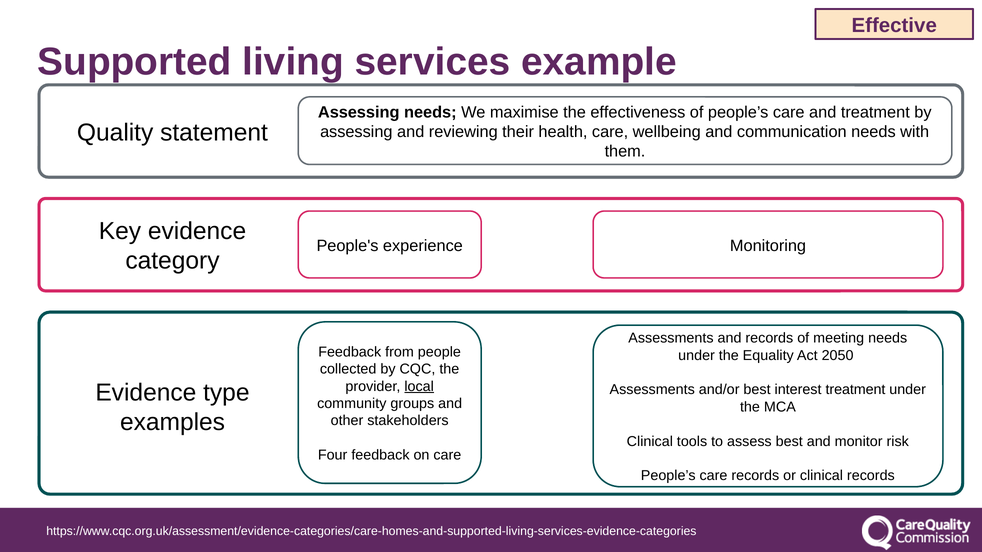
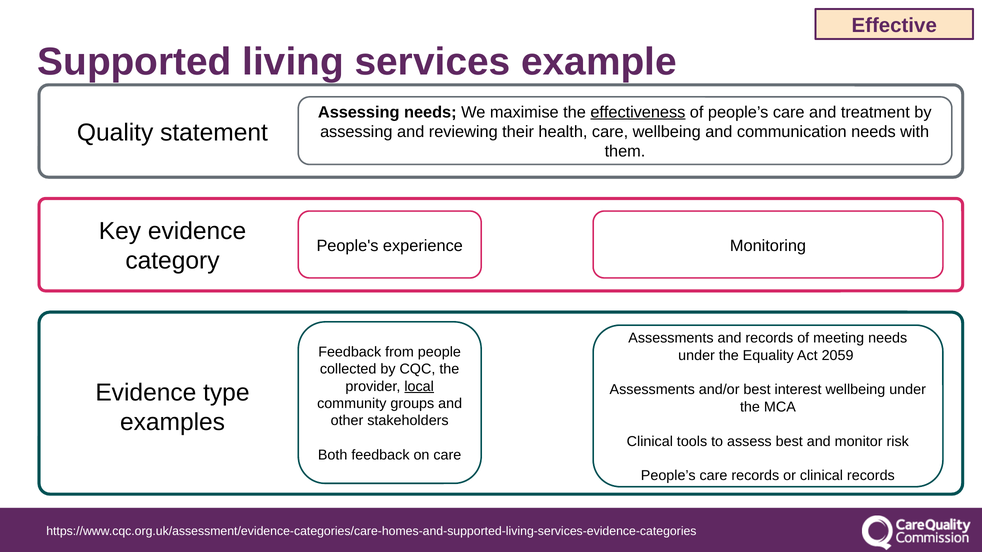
effectiveness underline: none -> present (638, 112)
2050: 2050 -> 2059 (838, 356)
interest treatment: treatment -> wellbeing (855, 390)
Four: Four -> Both (333, 455)
